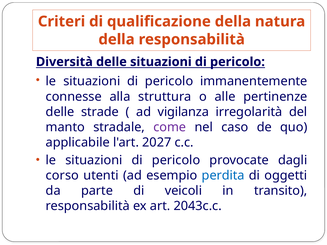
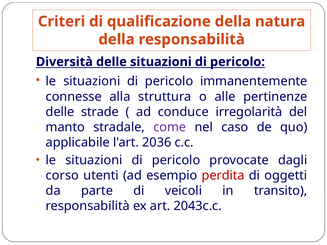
vigilanza: vigilanza -> conduce (183, 112)
2027: 2027 -> 2036 (157, 143)
perdita colour: blue -> red (223, 176)
